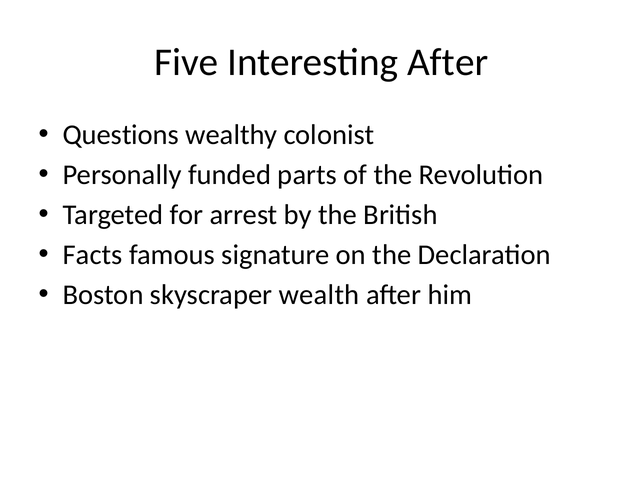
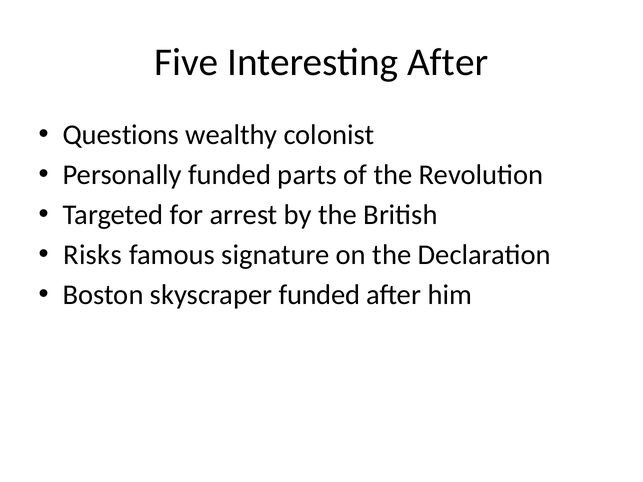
Facts: Facts -> Risks (93, 255)
skyscraper wealth: wealth -> funded (319, 295)
